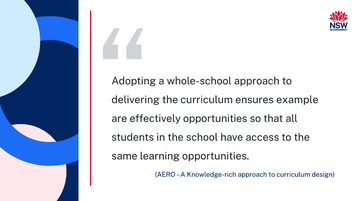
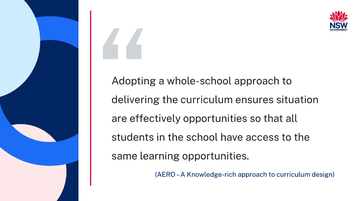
example: example -> situation (297, 100)
